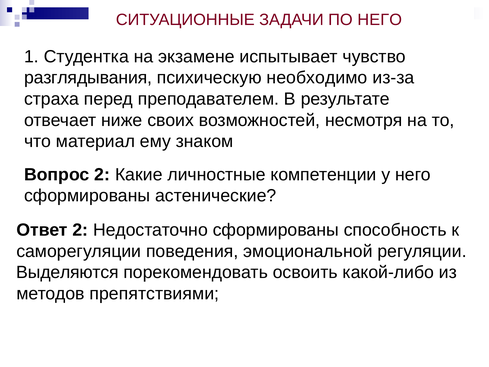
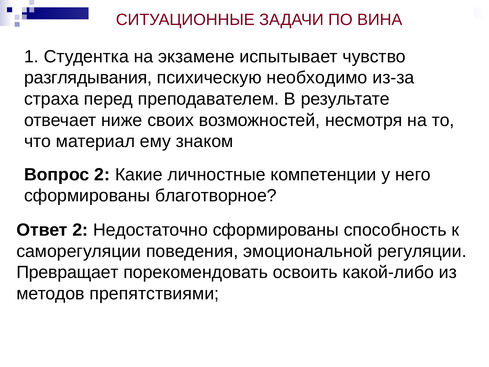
ПО НЕГО: НЕГО -> ВИНА (380, 20)
астенические: астенические -> благотворное (216, 196)
Выделяются: Выделяются -> Превращает (68, 272)
